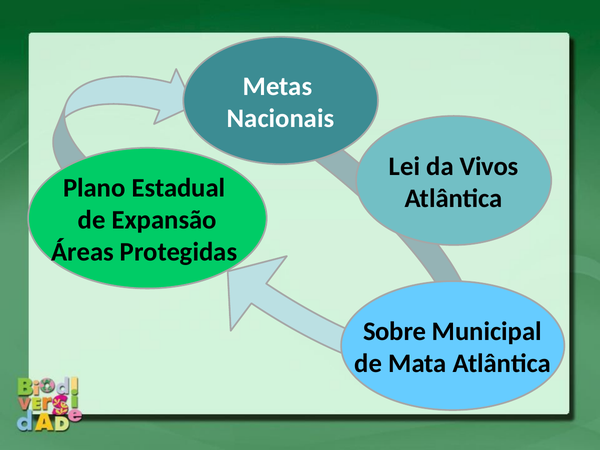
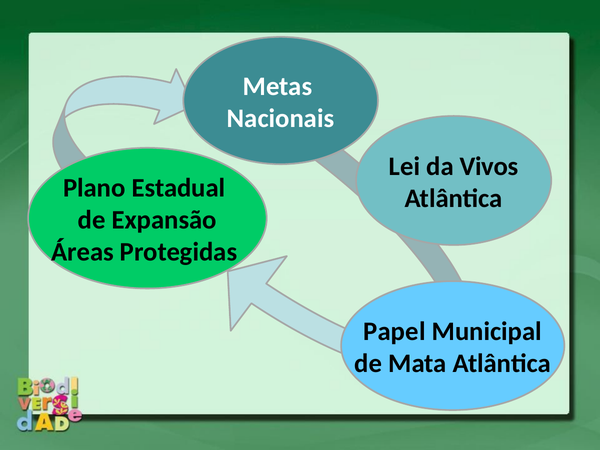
Sobre: Sobre -> Papel (394, 331)
